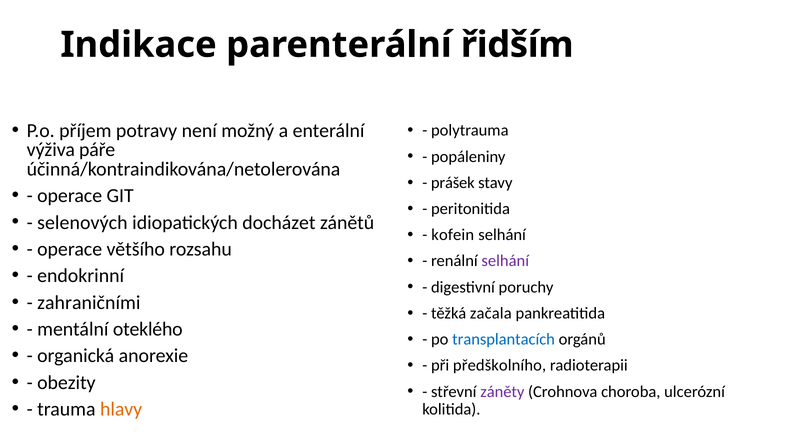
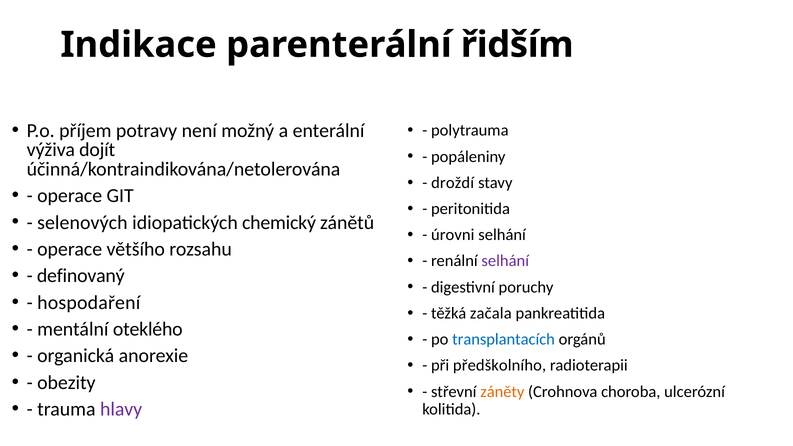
páře: páře -> dojít (97, 150)
prášek: prášek -> droždí (453, 183)
docházet: docházet -> chemický (279, 223)
kofein: kofein -> úrovni (453, 235)
endokrinní: endokrinní -> definovaný (81, 276)
zahraničními: zahraničními -> hospodaření (89, 303)
záněty colour: purple -> orange (502, 392)
hlavy colour: orange -> purple (121, 409)
